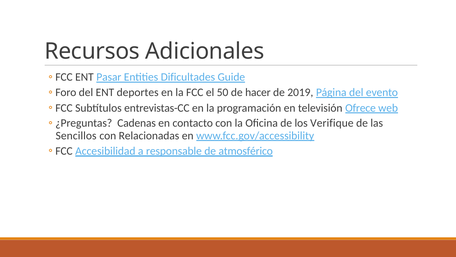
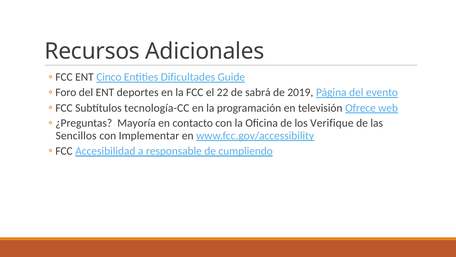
Pasar: Pasar -> Cinco (109, 77)
50: 50 -> 22 (223, 92)
hacer: hacer -> sabrá (258, 92)
entrevistas-CC: entrevistas-CC -> tecnología-CC (157, 108)
Cadenas: Cadenas -> Mayoría (137, 123)
Relacionadas: Relacionadas -> Implementar (149, 135)
atmosférico: atmosférico -> cumpliendo (246, 151)
